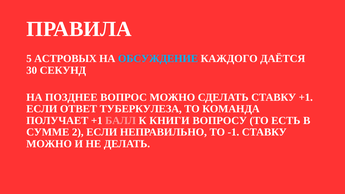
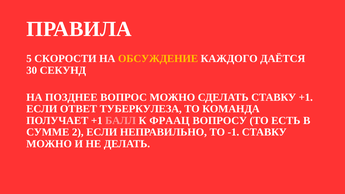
АСТРОВЫХ: АСТРОВЫХ -> СКОРОСТИ (65, 59)
ОБСУЖДЕНИЕ colour: light blue -> yellow (158, 59)
КНИГИ: КНИГИ -> ФРААЦ (169, 121)
